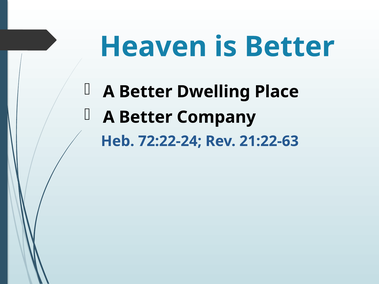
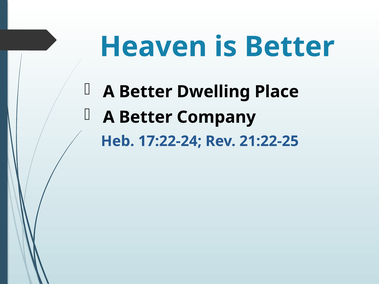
72:22-24: 72:22-24 -> 17:22-24 (170, 141)
21:22-63: 21:22-63 -> 21:22-25 (269, 141)
